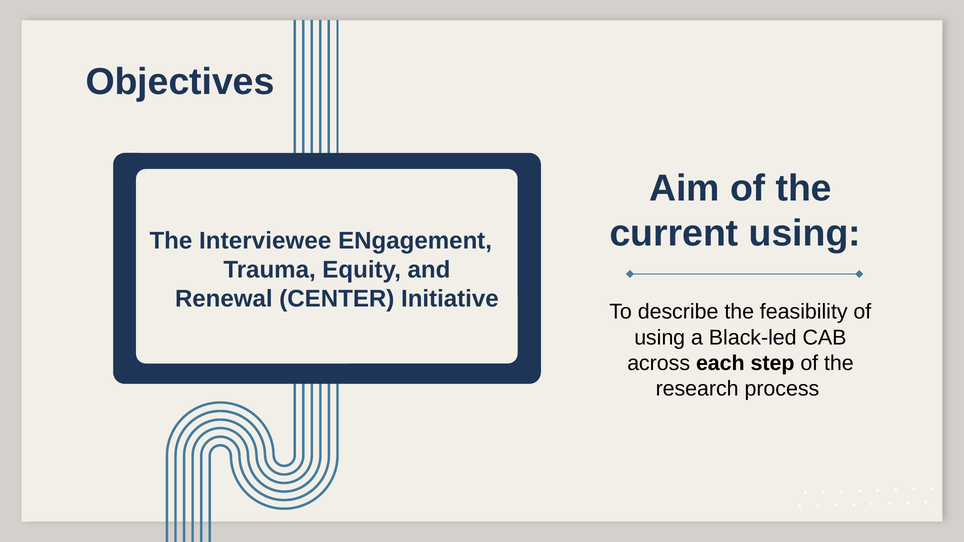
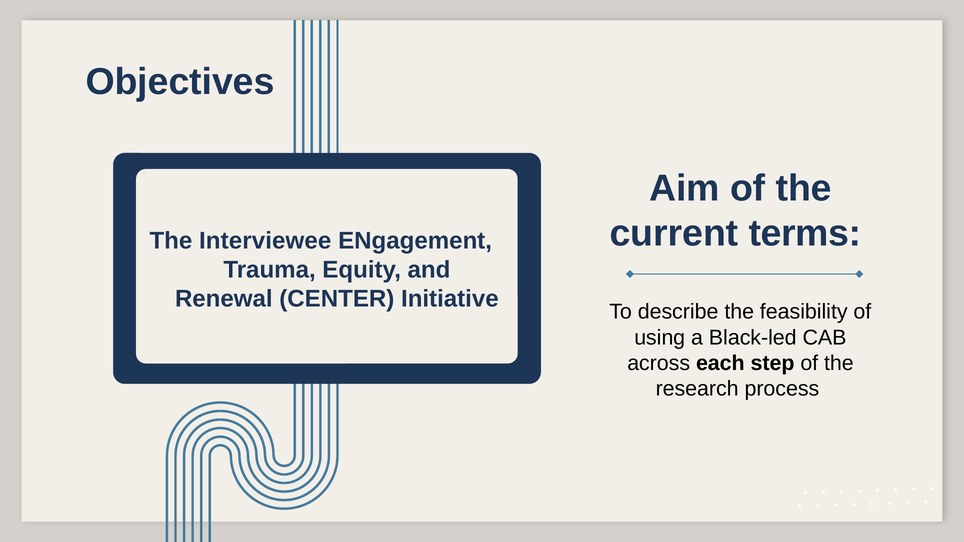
current using: using -> terms (805, 234)
